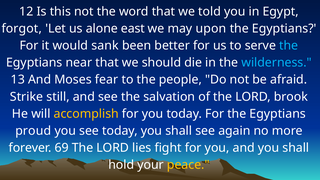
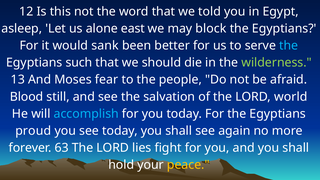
forgot: forgot -> asleep (22, 29)
upon: upon -> block (211, 29)
near: near -> such (79, 63)
wilderness colour: light blue -> light green (277, 63)
Strike: Strike -> Blood (27, 97)
brook: brook -> world (291, 97)
accomplish colour: yellow -> light blue (86, 114)
69: 69 -> 63 (62, 148)
